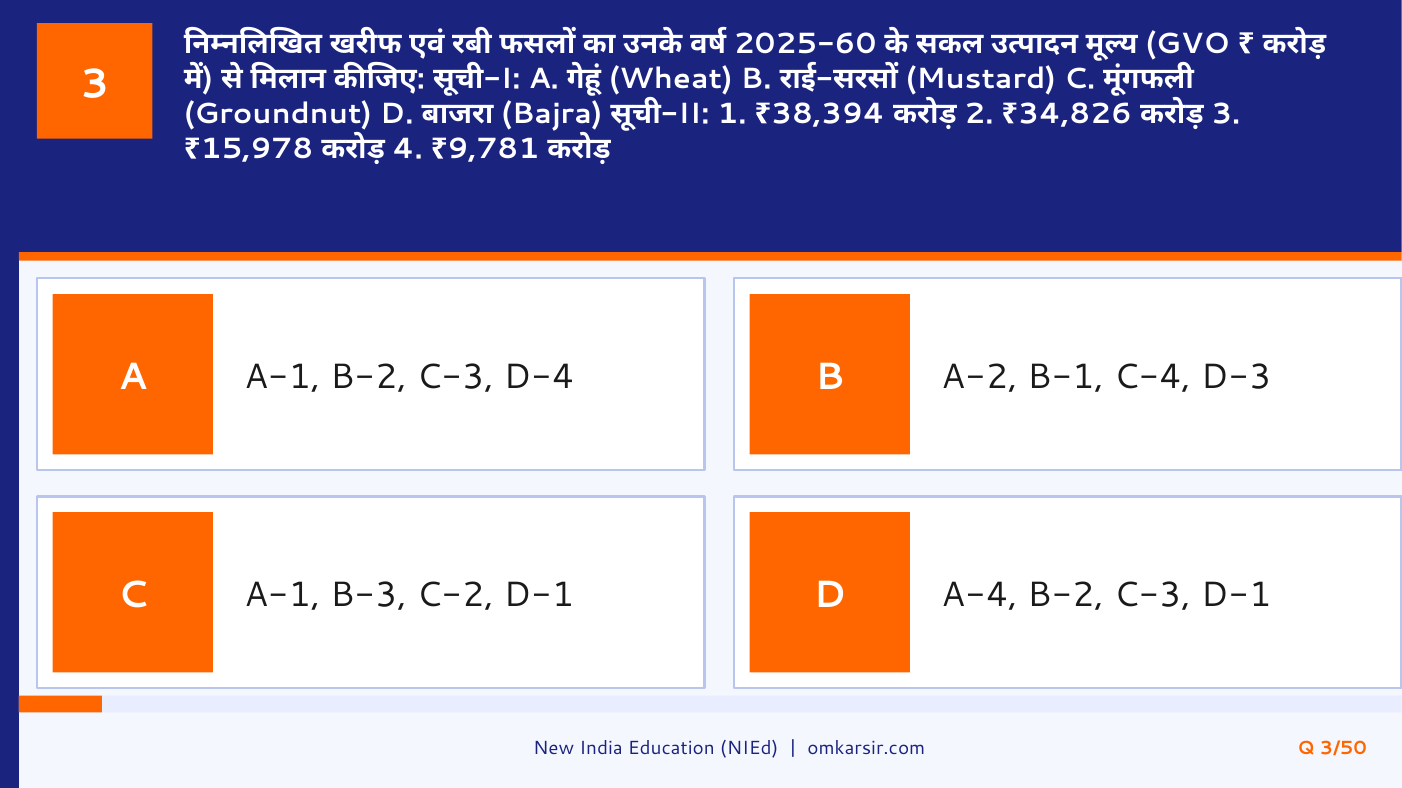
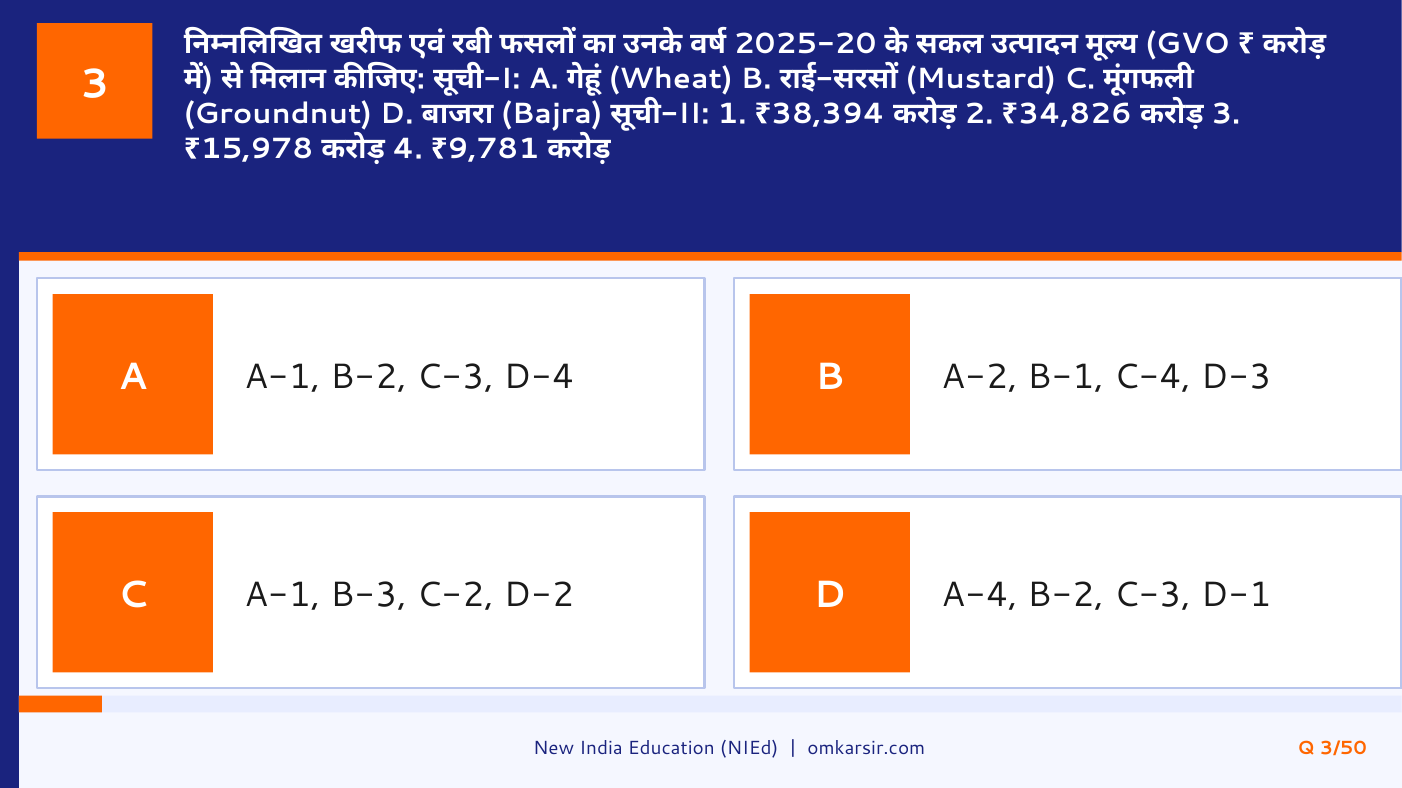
2025-60: 2025-60 -> 2025-20 (805, 44)
C-2 D-1: D-1 -> D-2 (539, 595)
